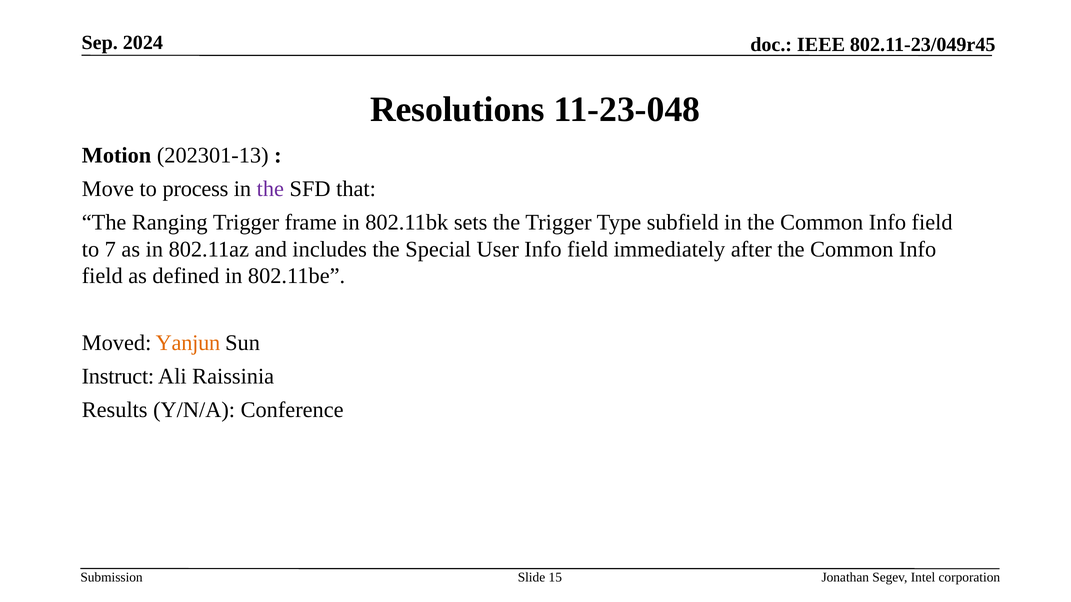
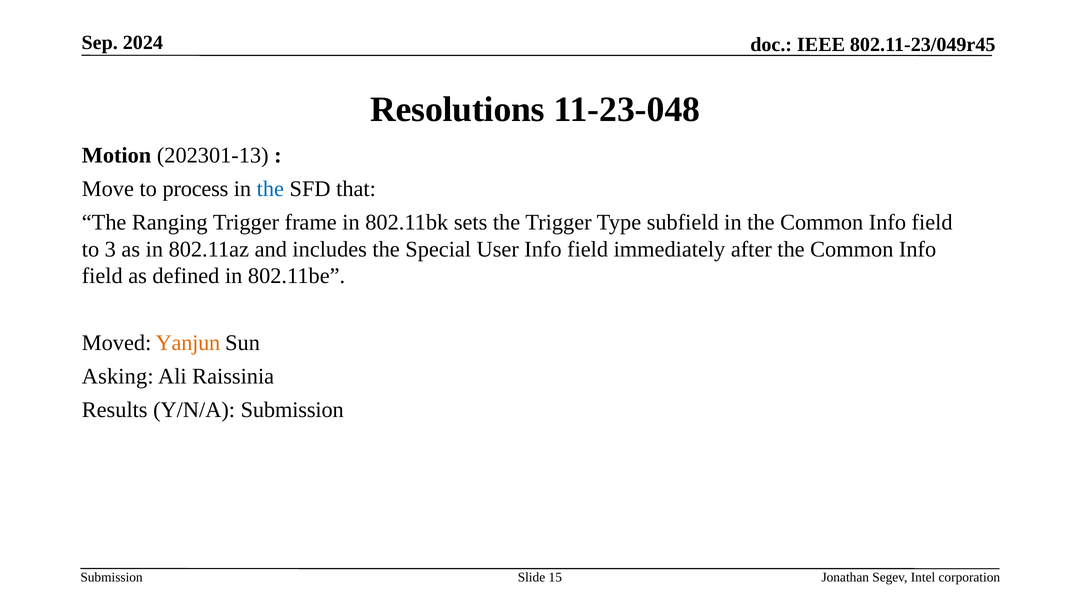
the colour: purple -> blue (270, 189)
7: 7 -> 3 (110, 250)
Instruct: Instruct -> Asking (118, 377)
Y/N/A Conference: Conference -> Submission (292, 410)
